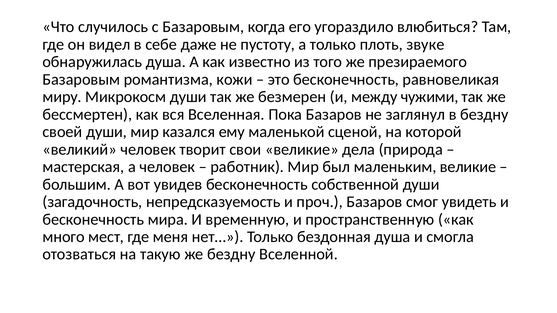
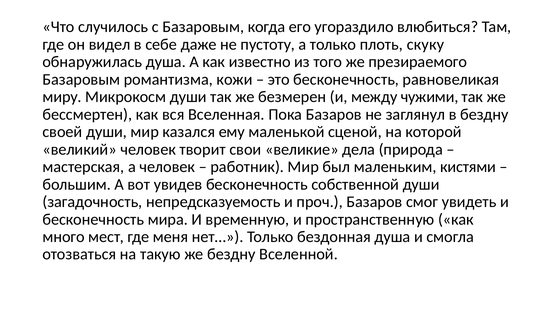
звуке: звуке -> скуку (425, 44)
маленьким великие: великие -> кистями (468, 167)
